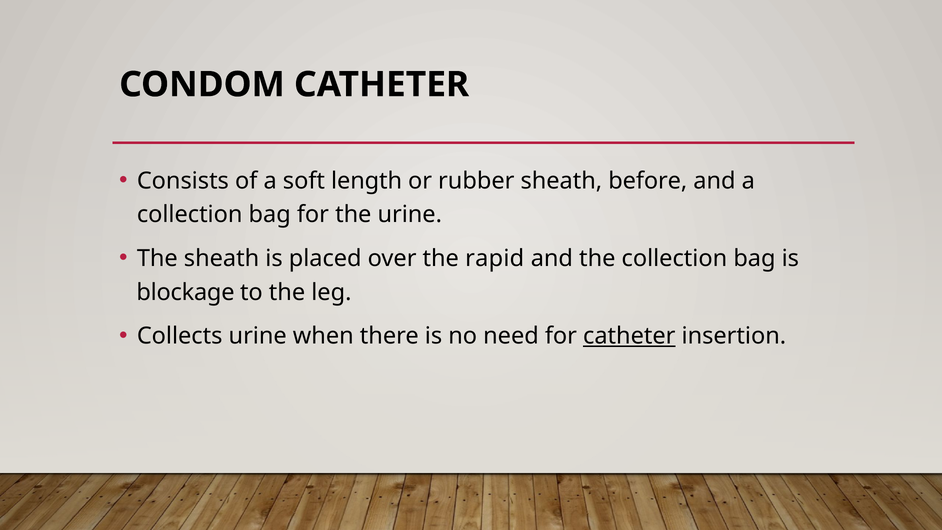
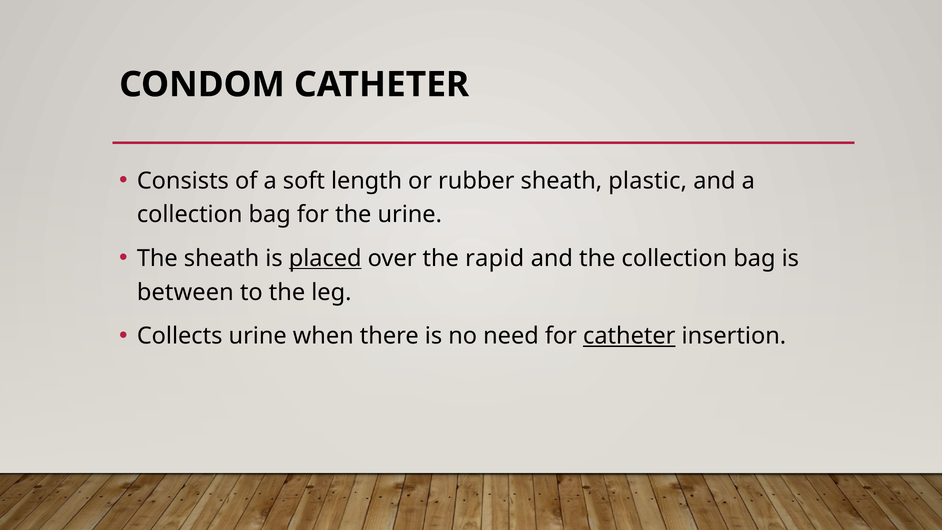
before: before -> plastic (648, 181)
placed underline: none -> present (325, 258)
blockage: blockage -> between (185, 292)
